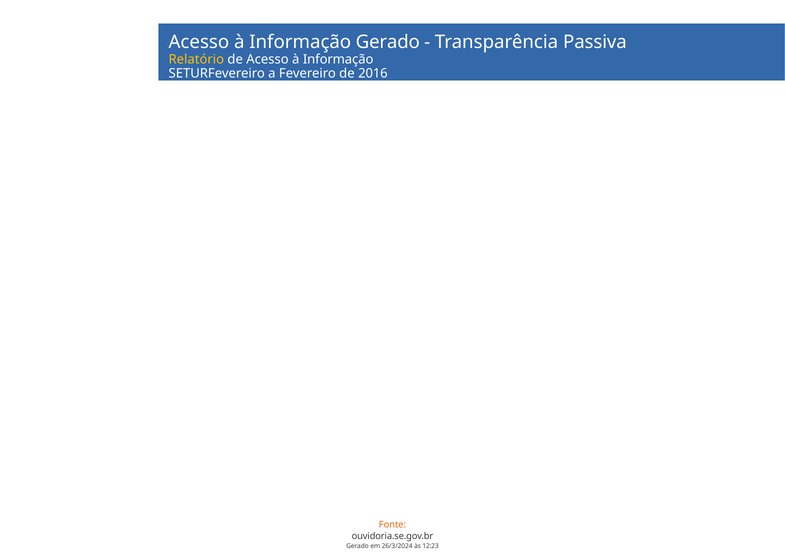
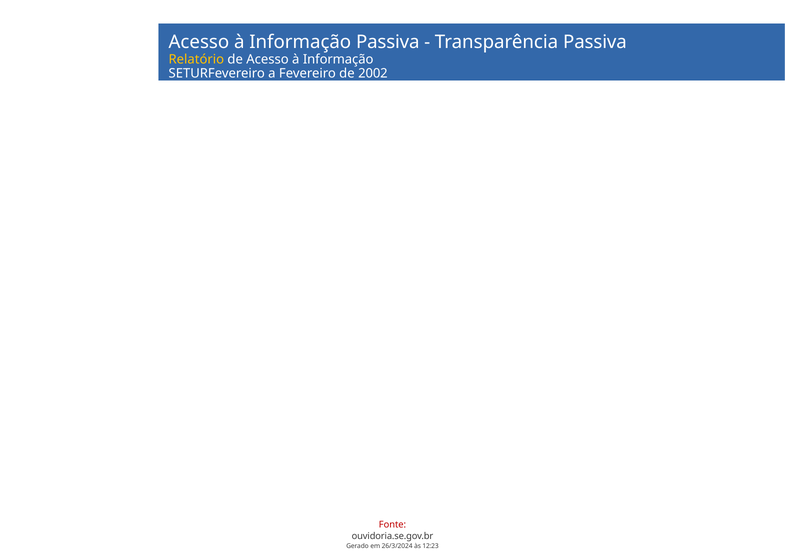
Informação Gerado: Gerado -> Passiva (388, 42)
2016: 2016 -> 2002 (373, 73)
Fonte colour: orange -> red (392, 524)
